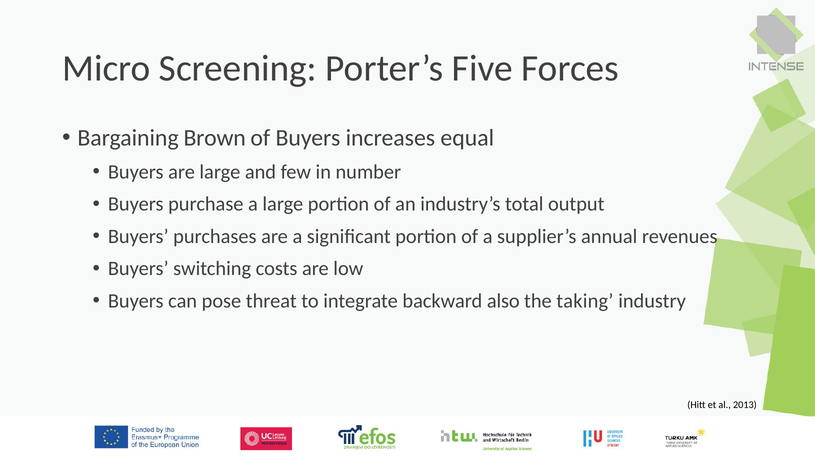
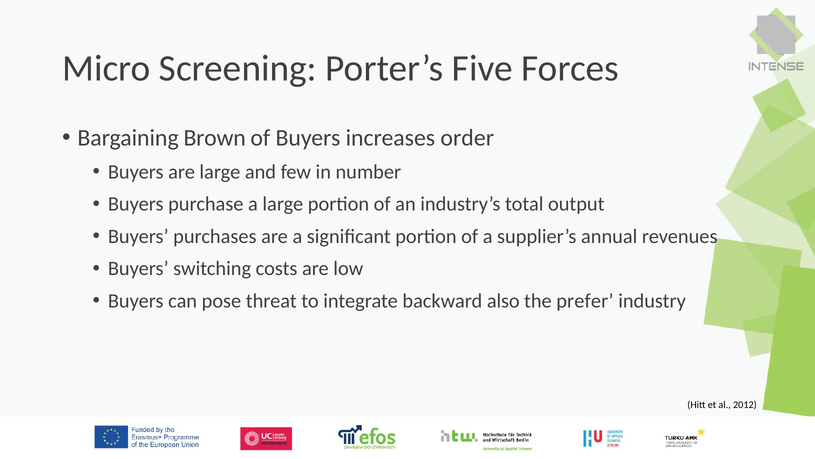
equal: equal -> order (467, 138)
taking: taking -> prefer (585, 300)
2013: 2013 -> 2012 (745, 404)
